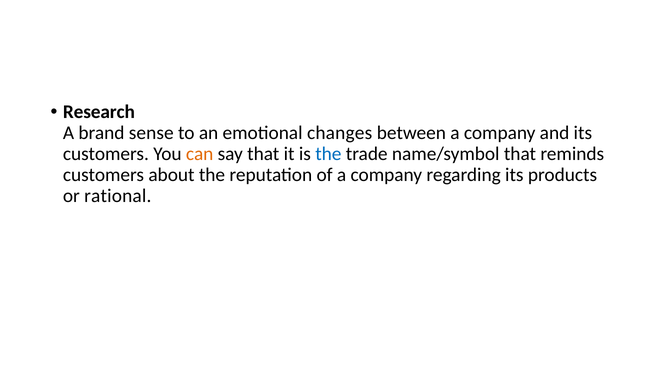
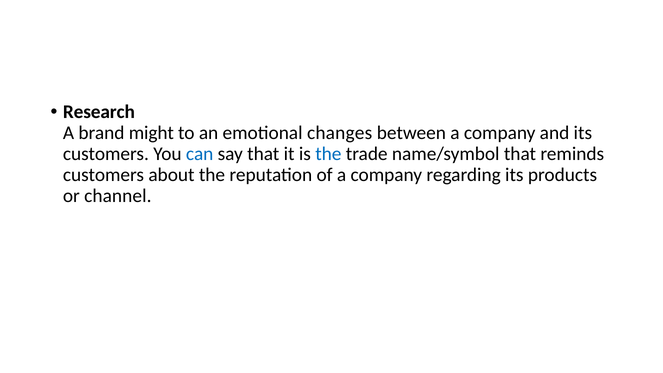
sense: sense -> might (151, 133)
can colour: orange -> blue (200, 154)
rational: rational -> channel (118, 196)
